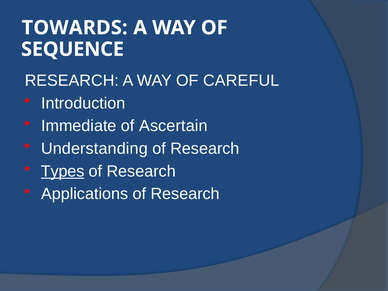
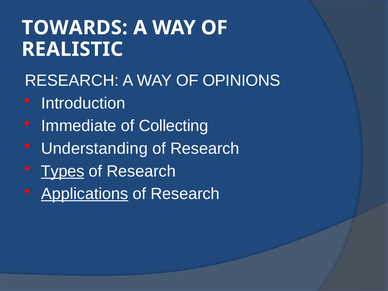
SEQUENCE: SEQUENCE -> REALISTIC (72, 49)
CAREFUL: CAREFUL -> OPINIONS (241, 81)
Ascertain: Ascertain -> Collecting (174, 126)
Applications underline: none -> present (85, 194)
